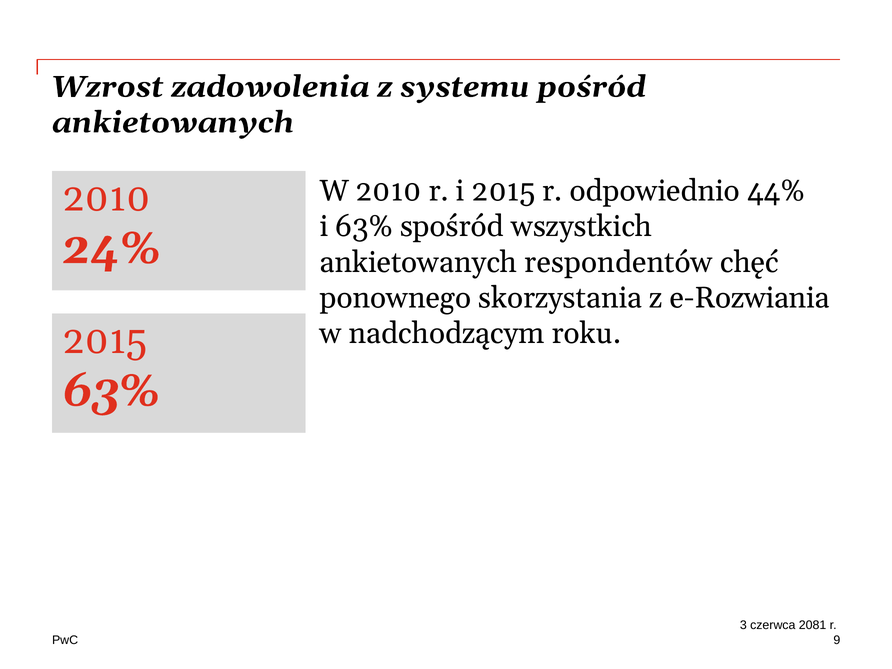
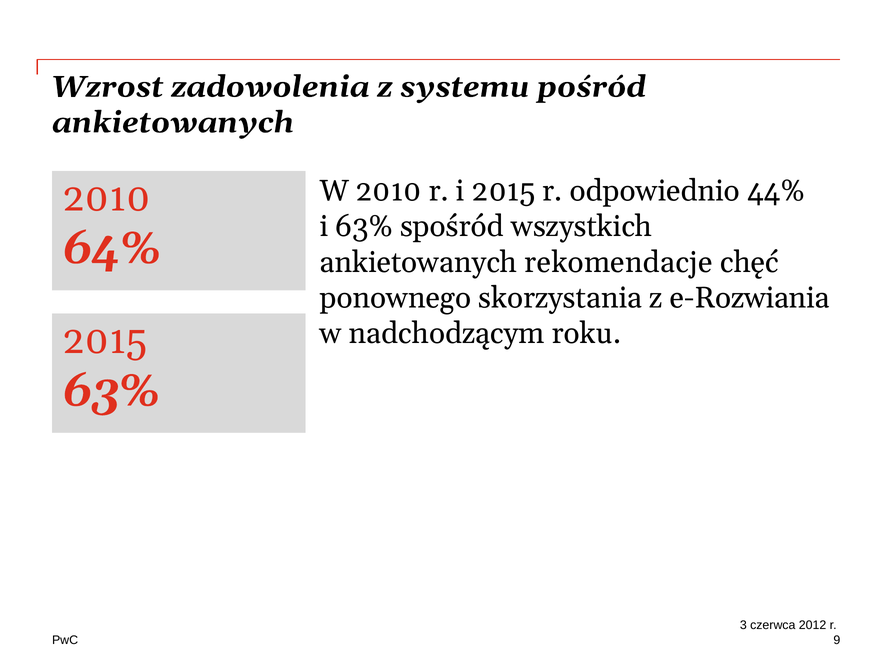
24%: 24% -> 64% (111, 248)
respondentów: respondentów -> rekomendacje (619, 262)
2081: 2081 -> 2012 (813, 625)
